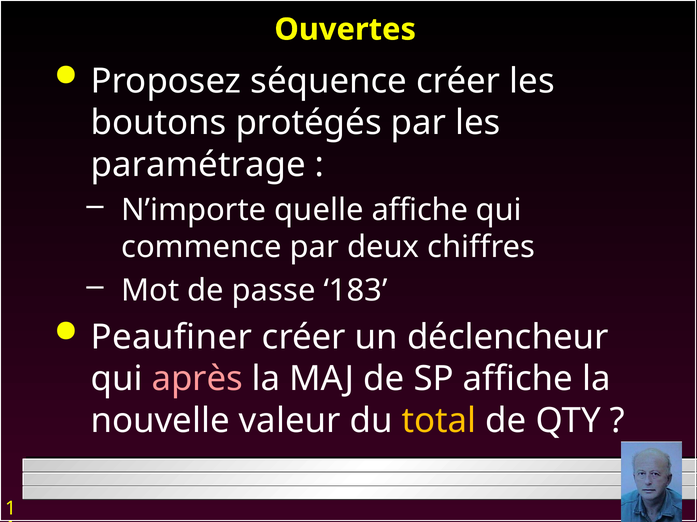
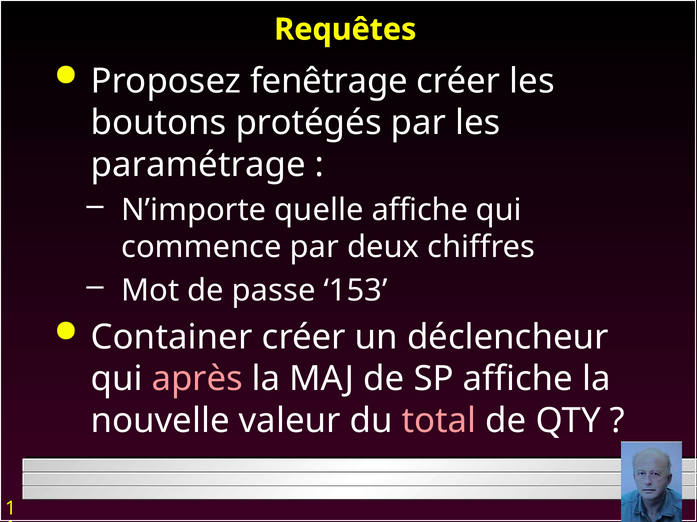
Ouvertes: Ouvertes -> Requêtes (345, 30)
séquence: séquence -> fenêtrage (329, 81)
183: 183 -> 153 (356, 291)
Peaufiner: Peaufiner -> Container (172, 338)
total colour: yellow -> pink (439, 421)
